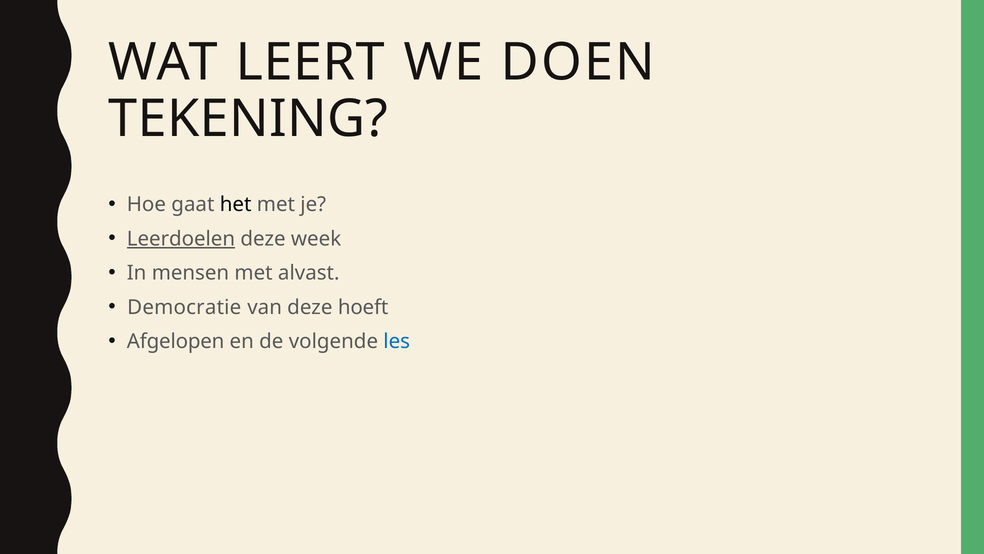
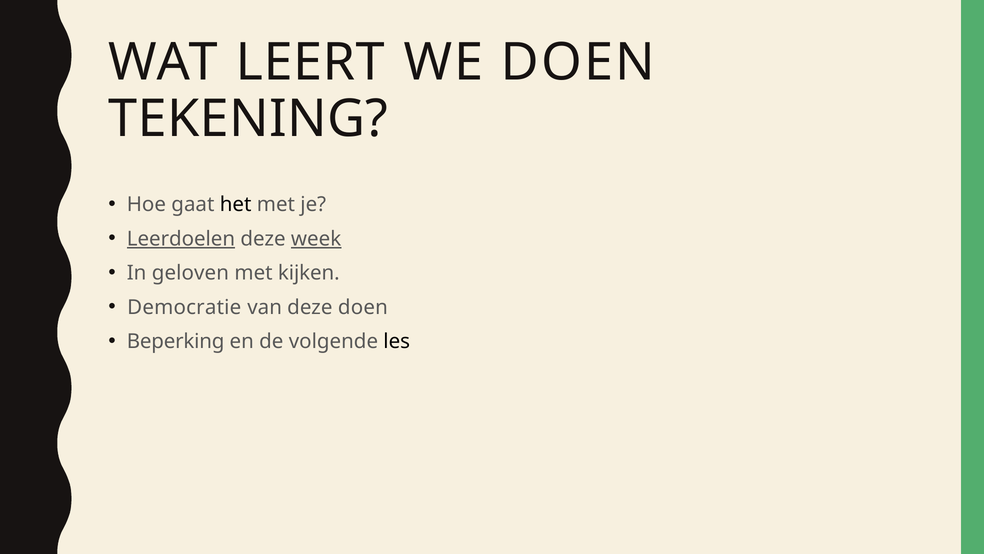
week underline: none -> present (316, 239)
mensen: mensen -> geloven (190, 273)
alvast: alvast -> kijken (309, 273)
deze hoeft: hoeft -> doen (363, 307)
Afgelopen: Afgelopen -> Beperking (176, 341)
les colour: blue -> black (397, 341)
